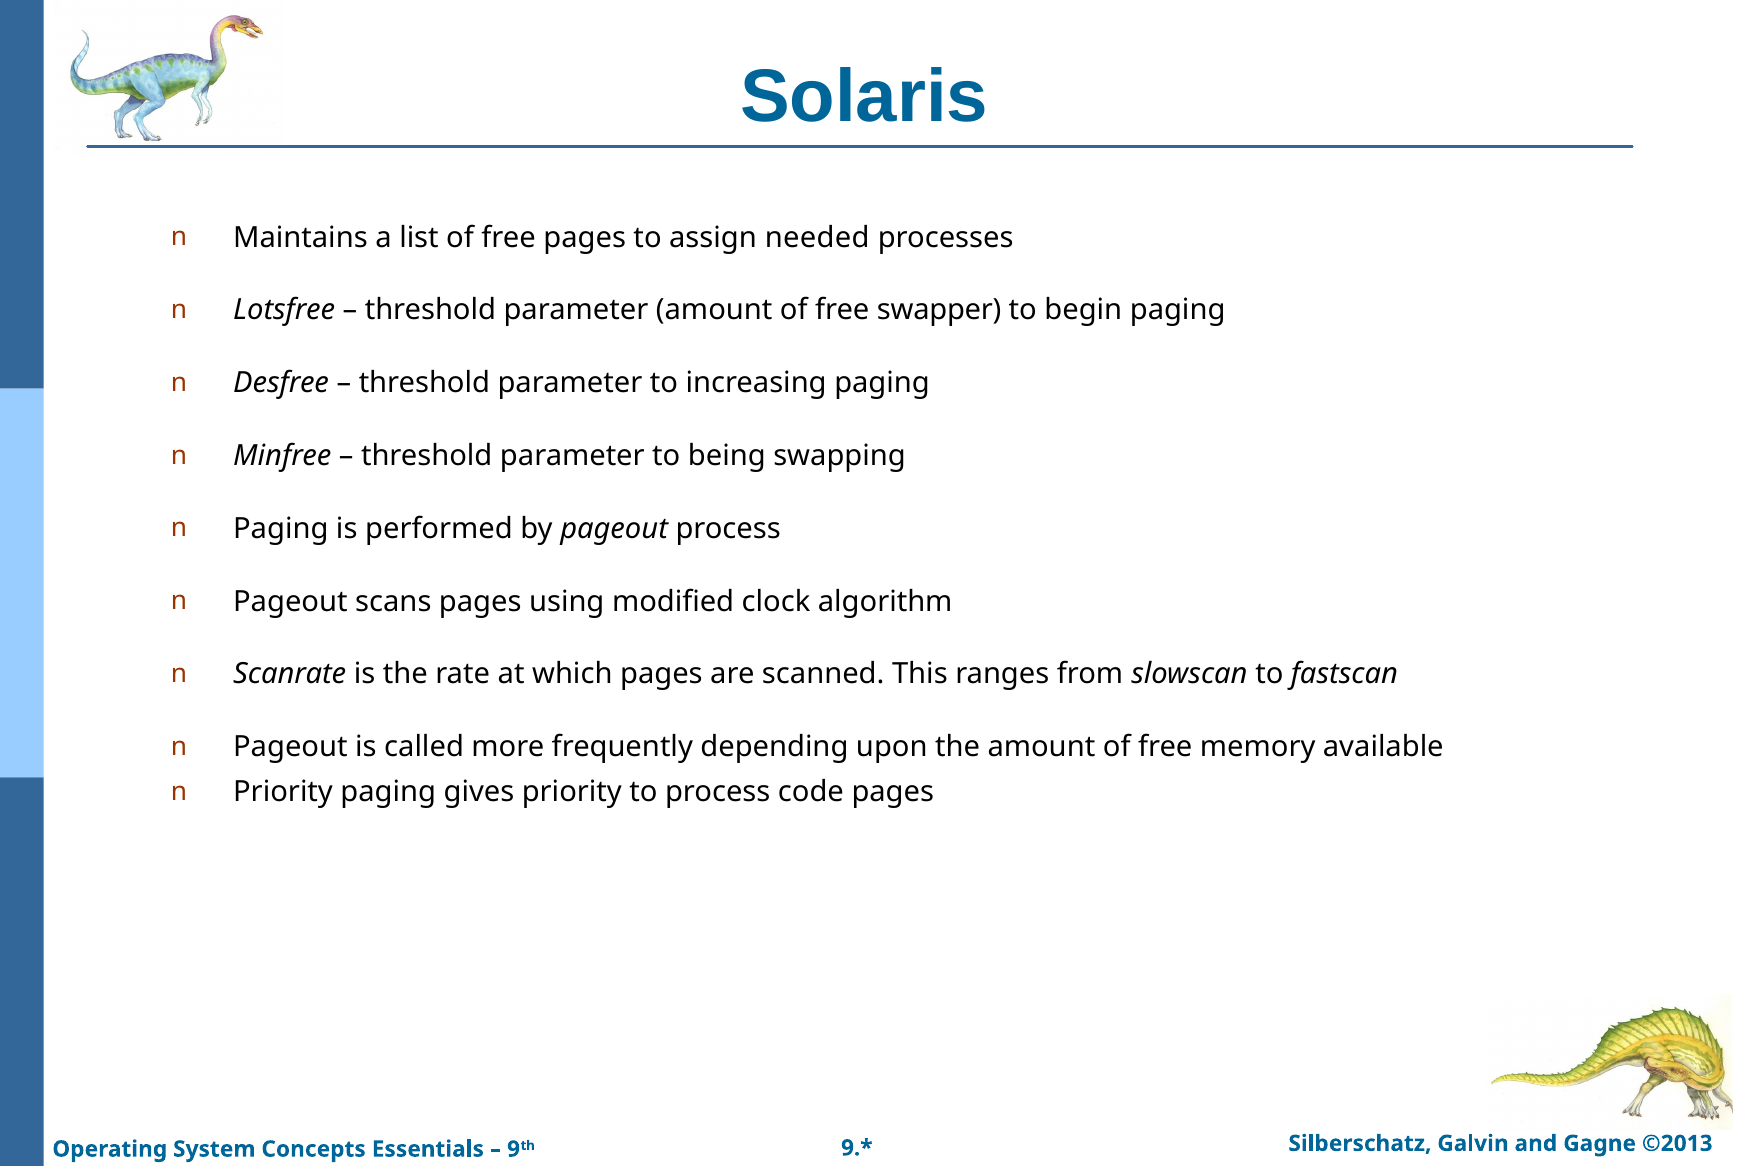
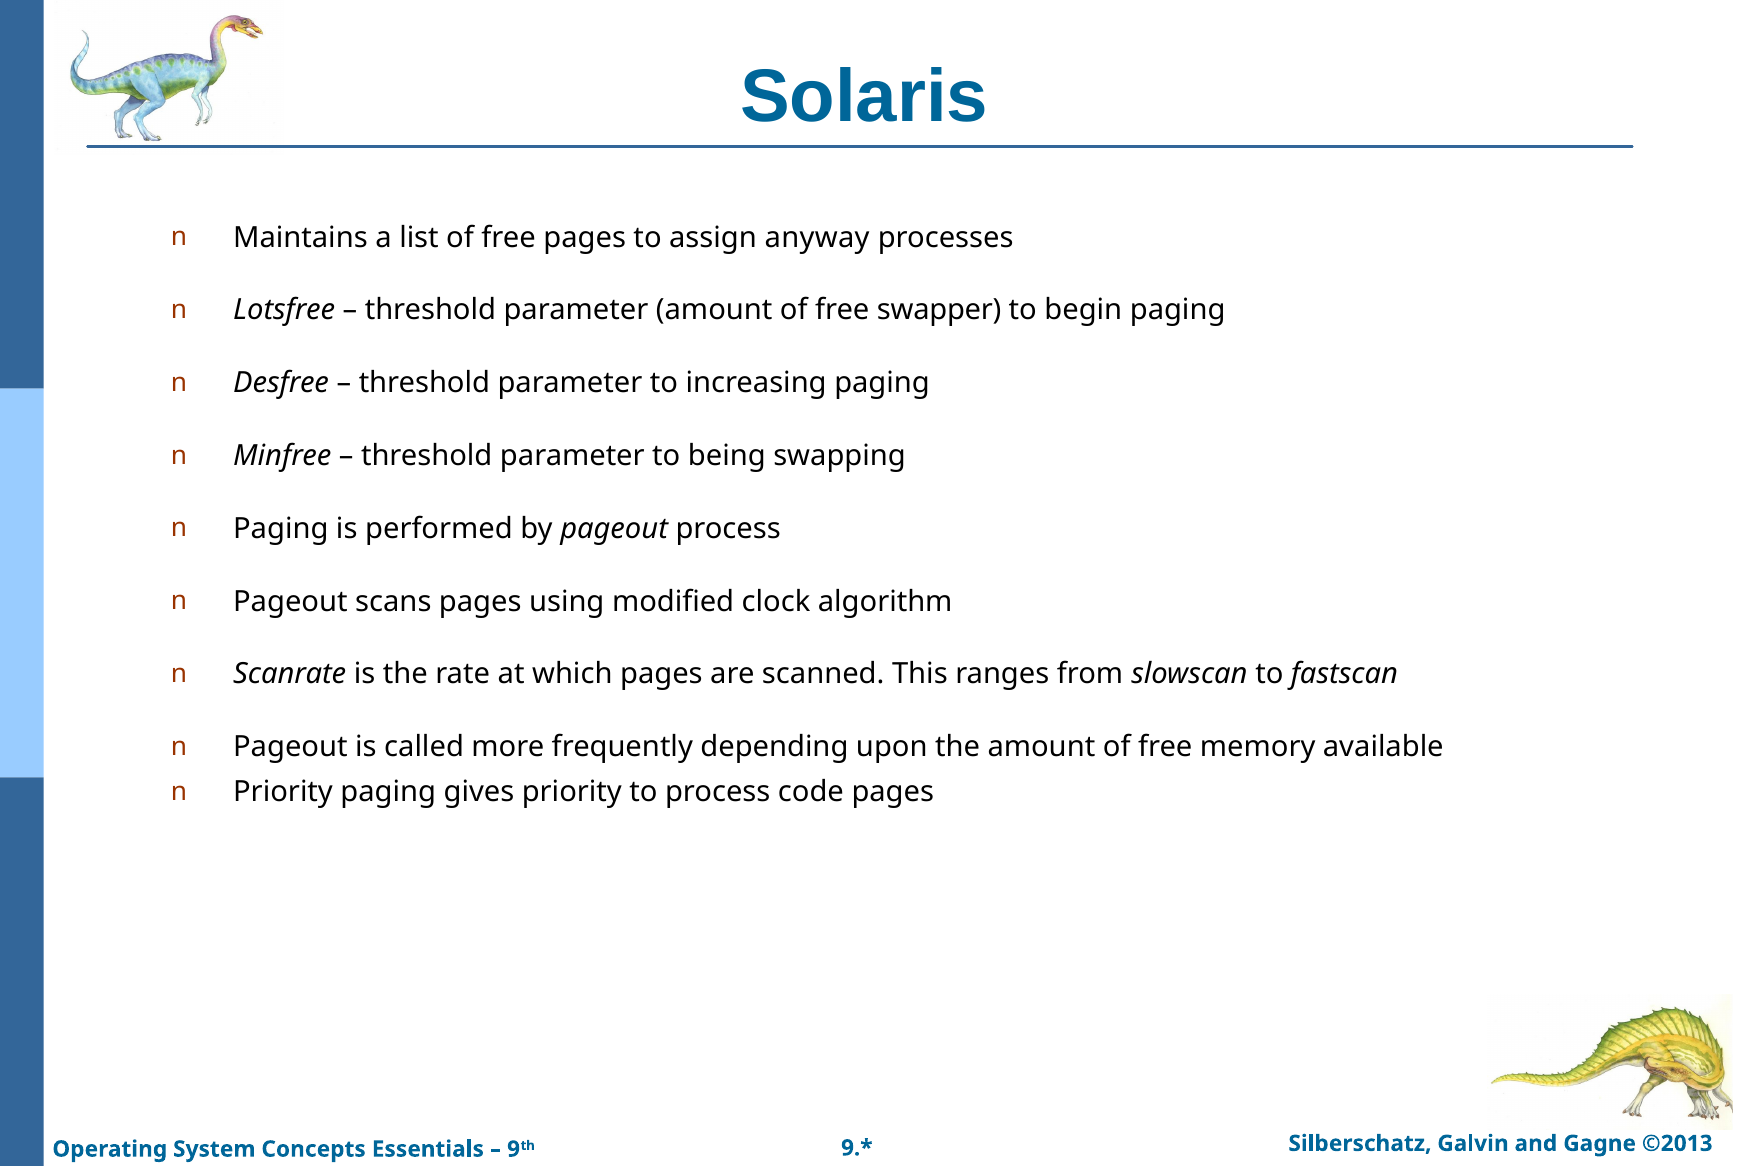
needed: needed -> anyway (817, 238)
